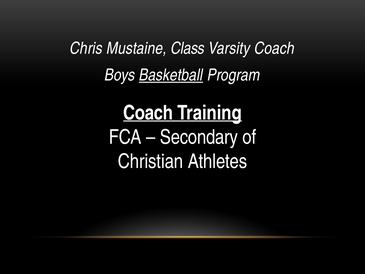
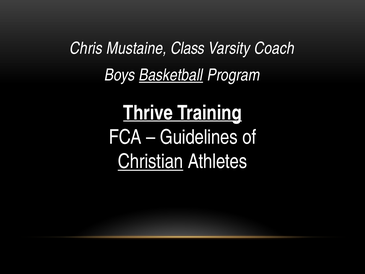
Coach: Coach -> Thrive (148, 113)
Secondary: Secondary -> Guidelines (199, 137)
Christian underline: none -> present (151, 161)
